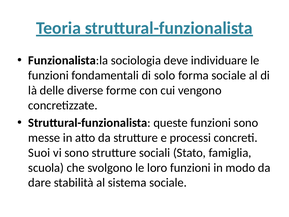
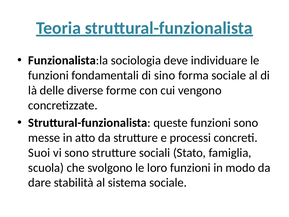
solo: solo -> sino (165, 75)
